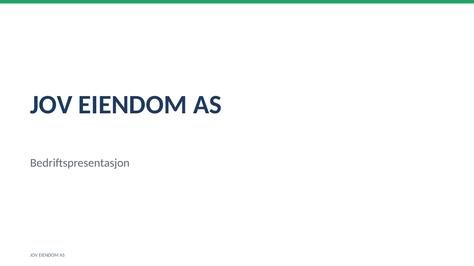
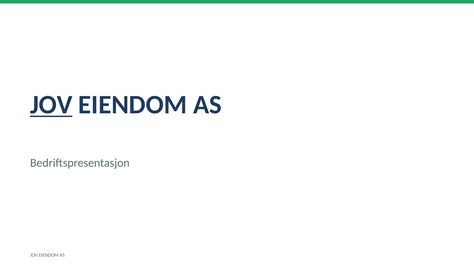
JOV underline: none -> present (51, 105)
